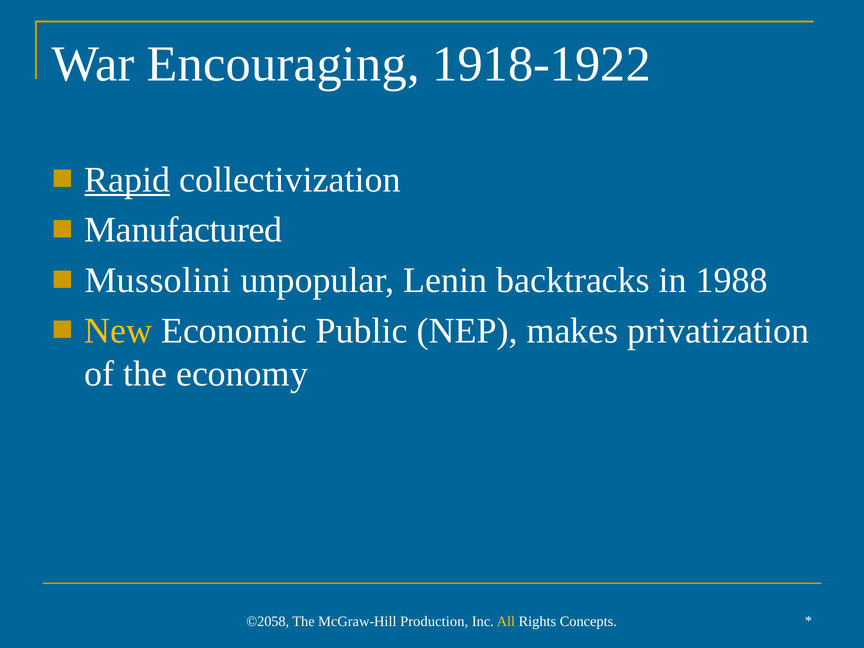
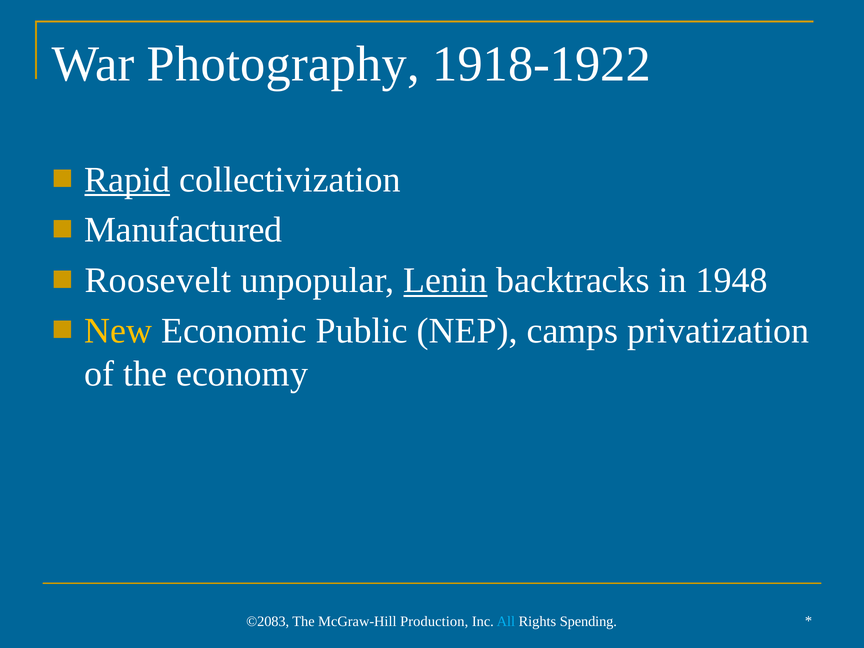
Encouraging: Encouraging -> Photography (283, 64)
Mussolini: Mussolini -> Roosevelt (158, 280)
Lenin underline: none -> present (445, 280)
1988: 1988 -> 1948 (732, 280)
makes: makes -> camps (573, 331)
©2058: ©2058 -> ©2083 (268, 622)
All colour: yellow -> light blue (506, 622)
Concepts: Concepts -> Spending (588, 622)
